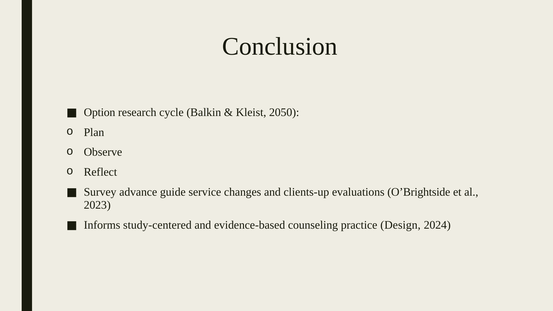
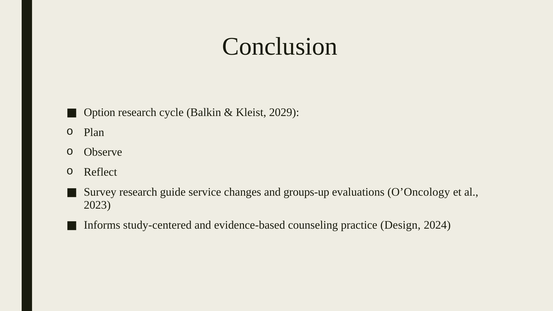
2050: 2050 -> 2029 (284, 112)
Survey advance: advance -> research (138, 192)
clients-up: clients-up -> groups-up (306, 192)
O’Brightside: O’Brightside -> O’Oncology (419, 192)
